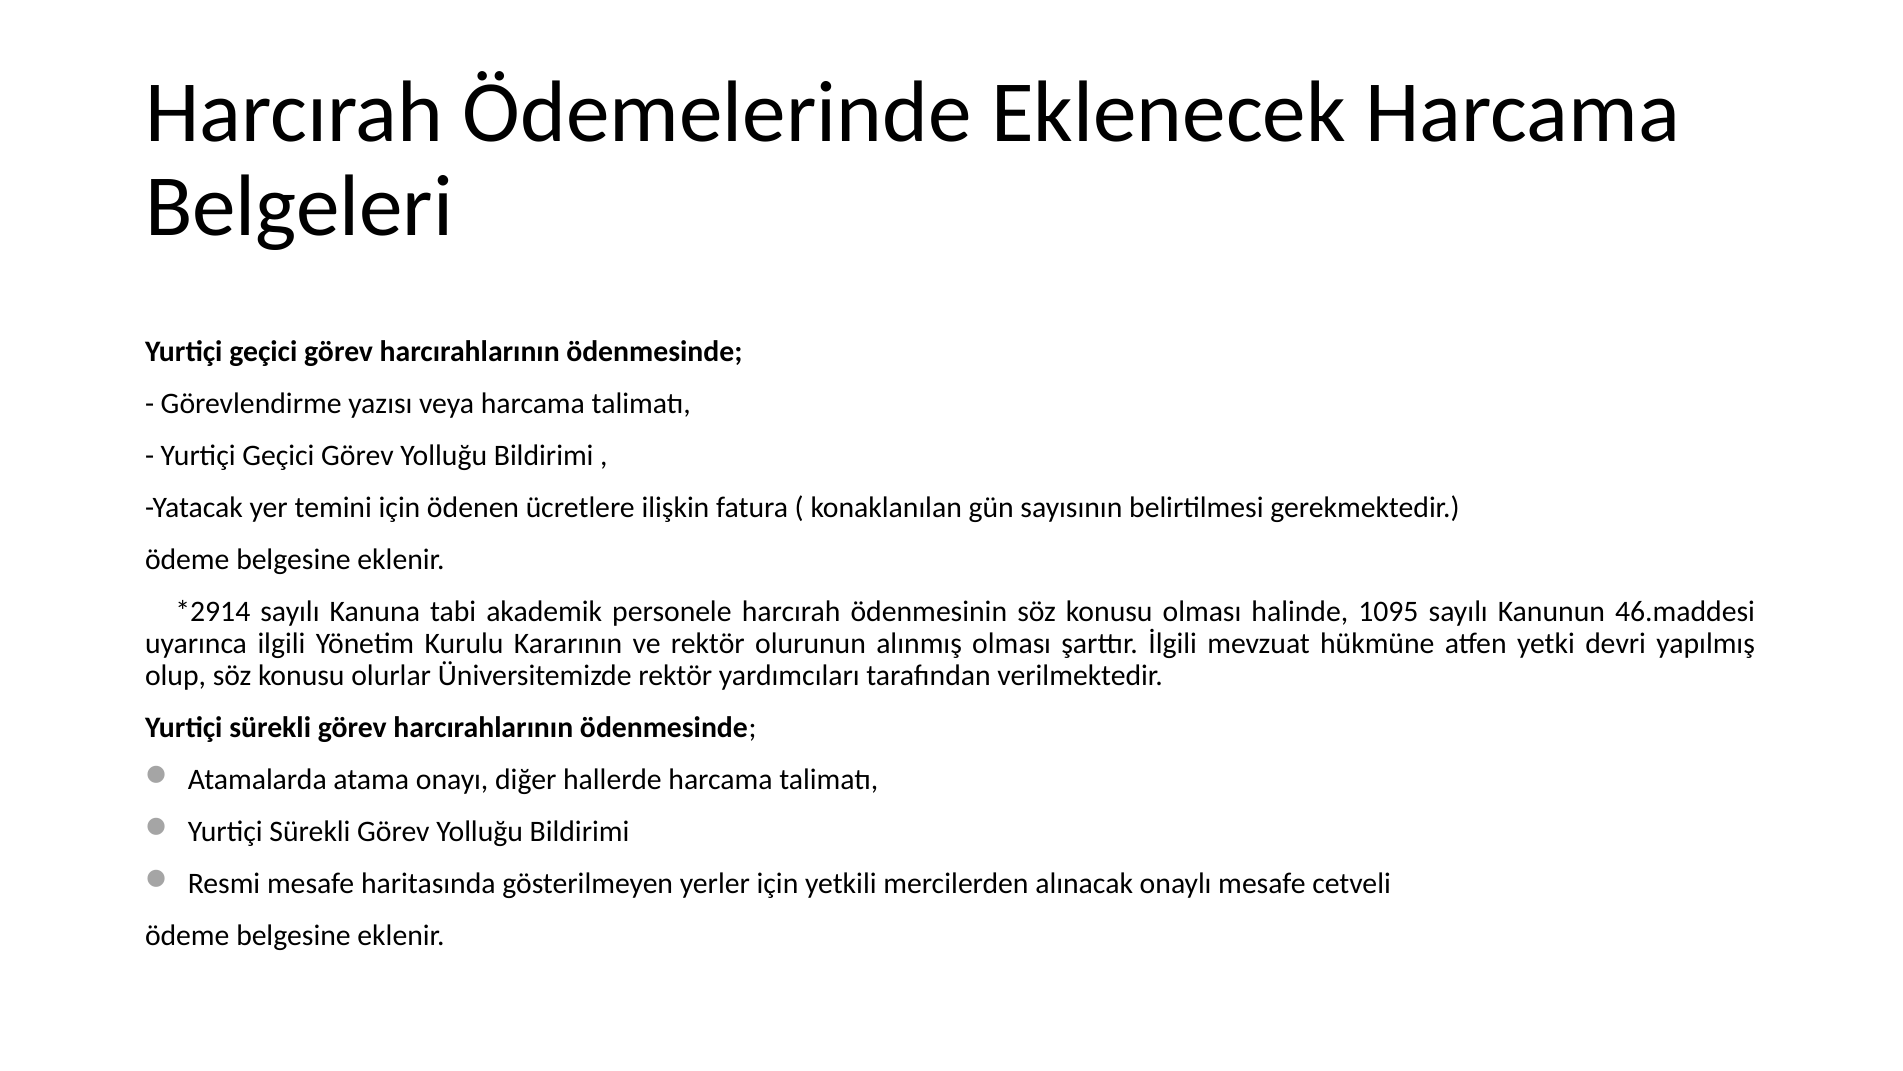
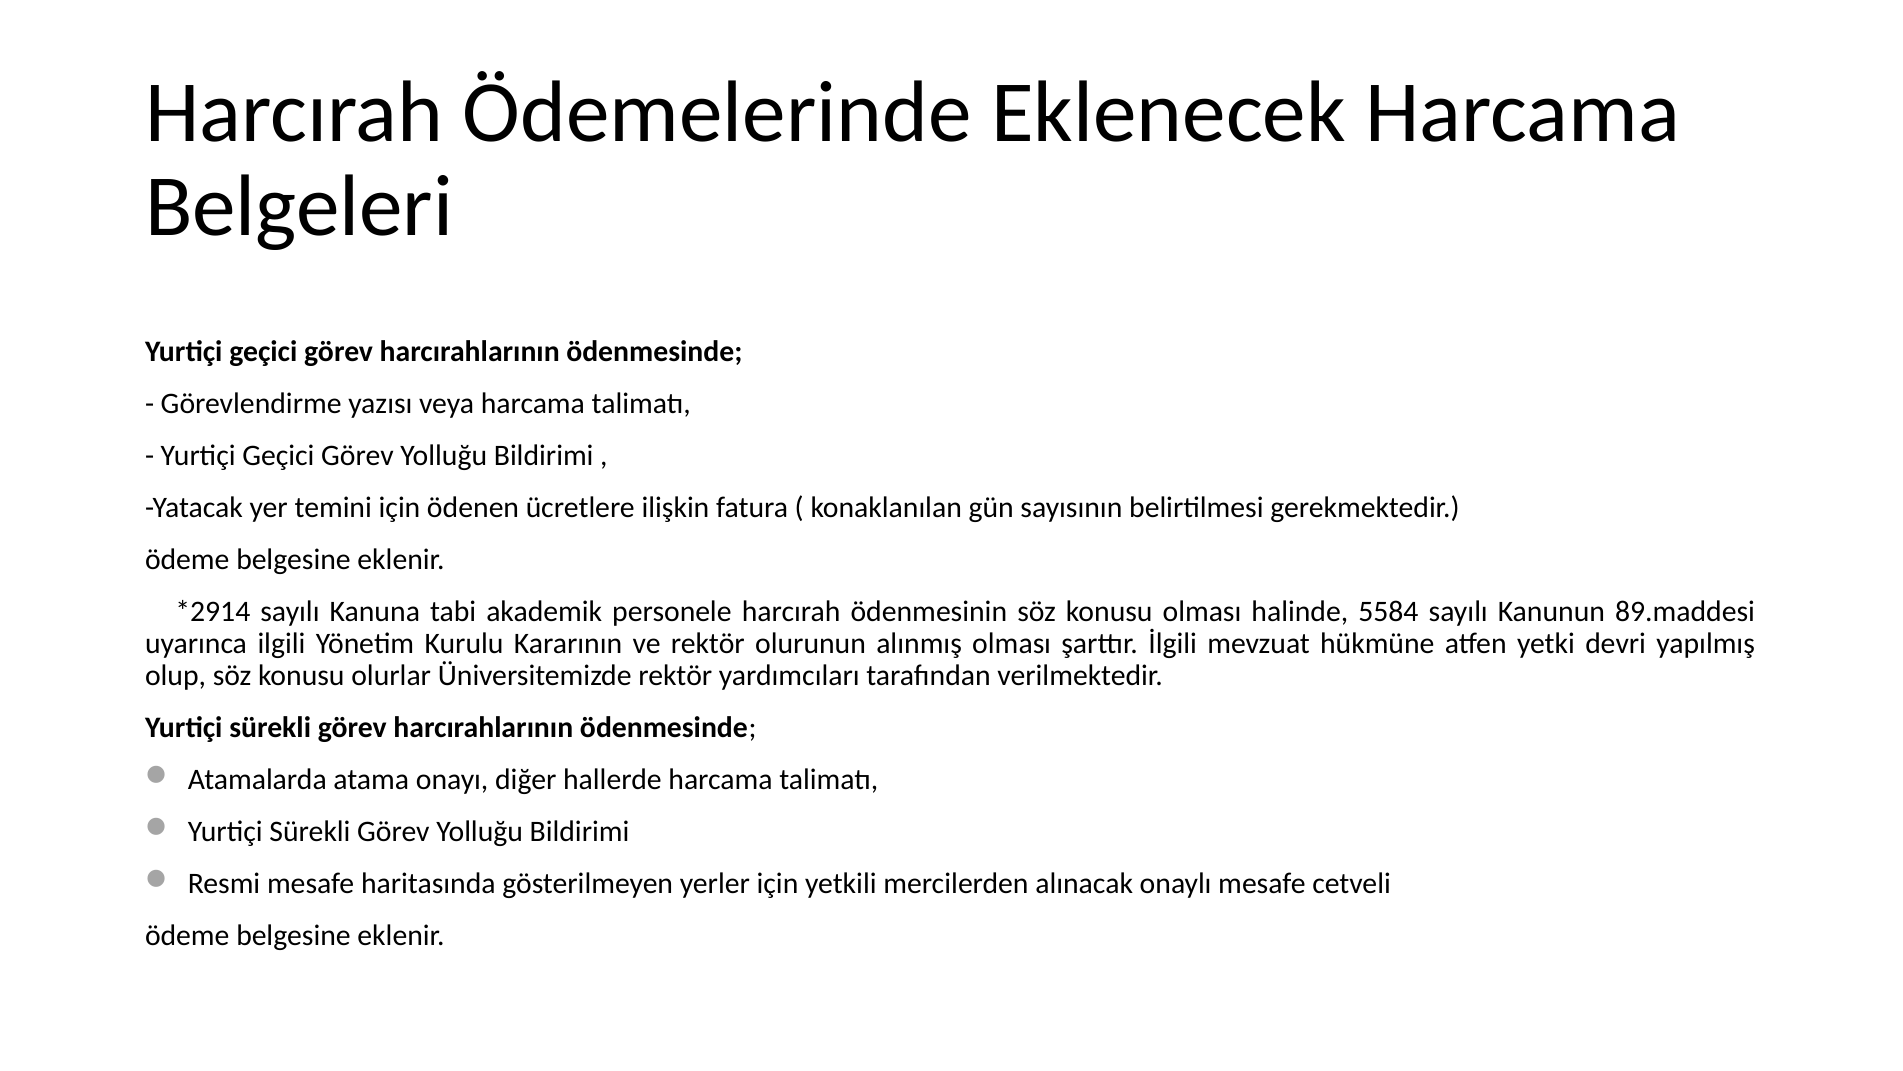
1095: 1095 -> 5584 (1388, 611)
46.maddesi: 46.maddesi -> 89.maddesi (1685, 611)
